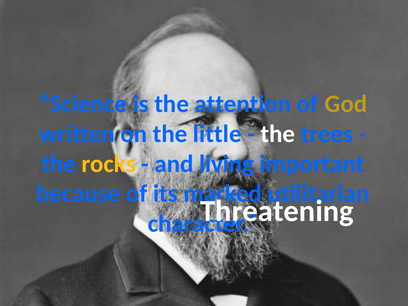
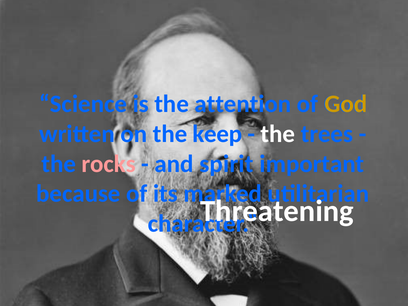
little: little -> keep (217, 134)
rocks colour: yellow -> pink (109, 164)
living: living -> spirit (226, 164)
